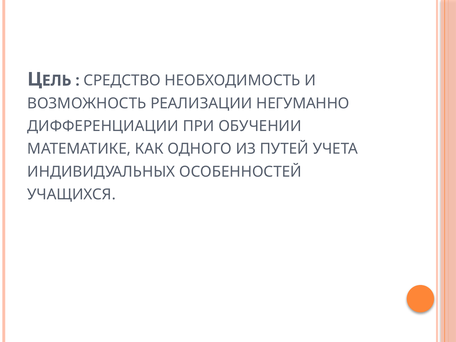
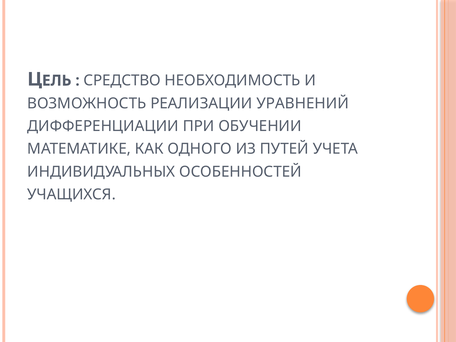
НЕГУМАННО: НЕГУМАННО -> УРАВНЕНИЙ (303, 103)
